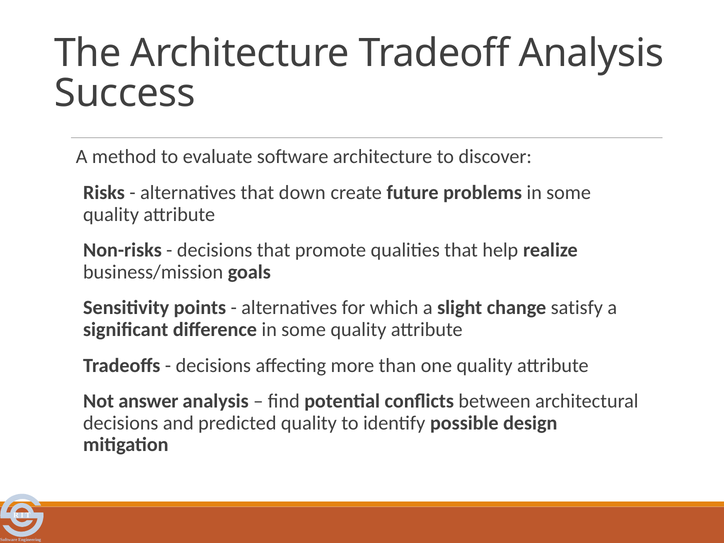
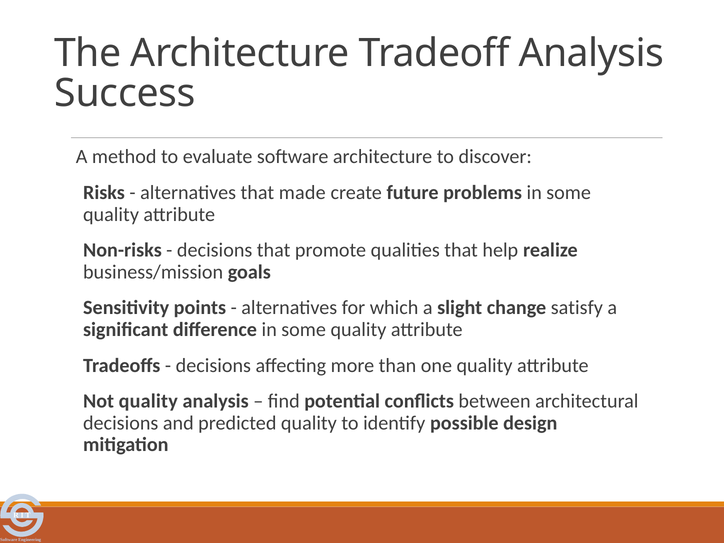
down: down -> made (302, 193)
Not answer: answer -> quality (148, 401)
